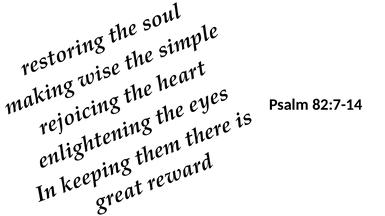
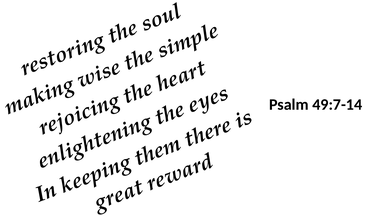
82:7-14: 82:7-14 -> 49:7-14 (337, 105)
